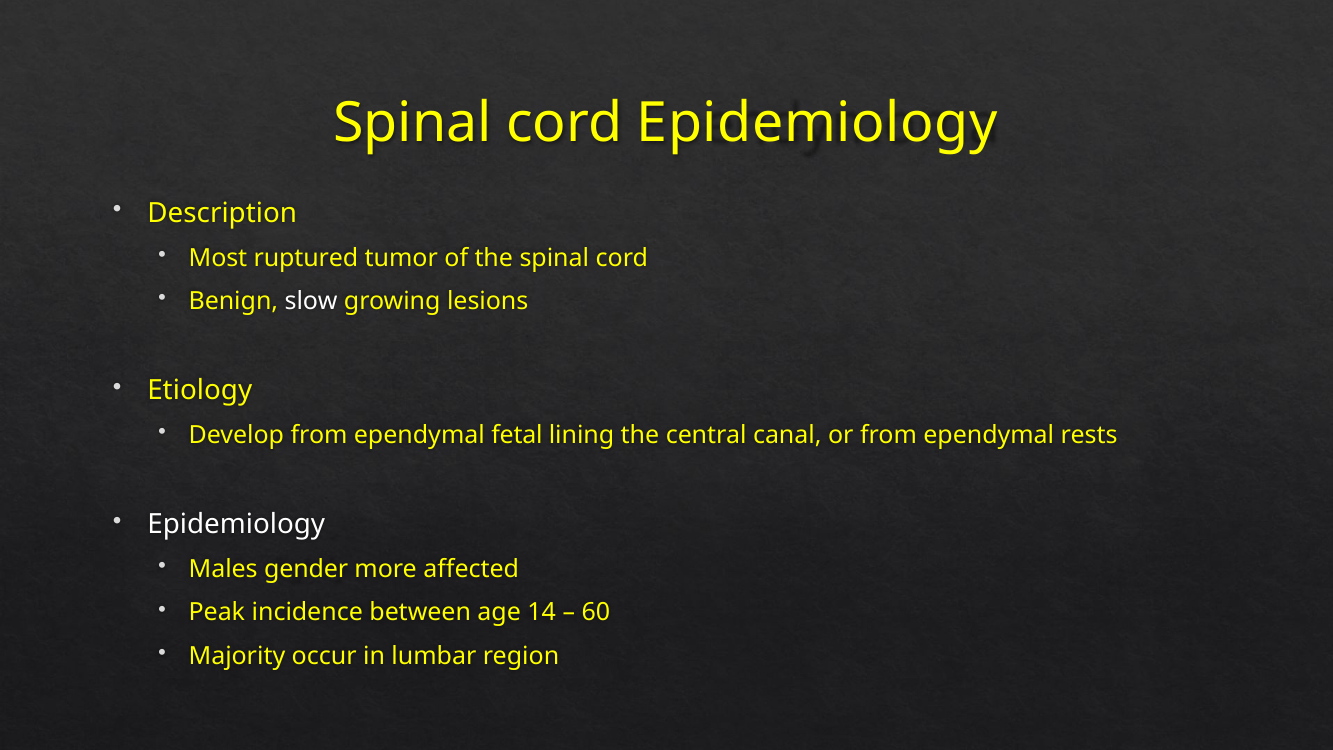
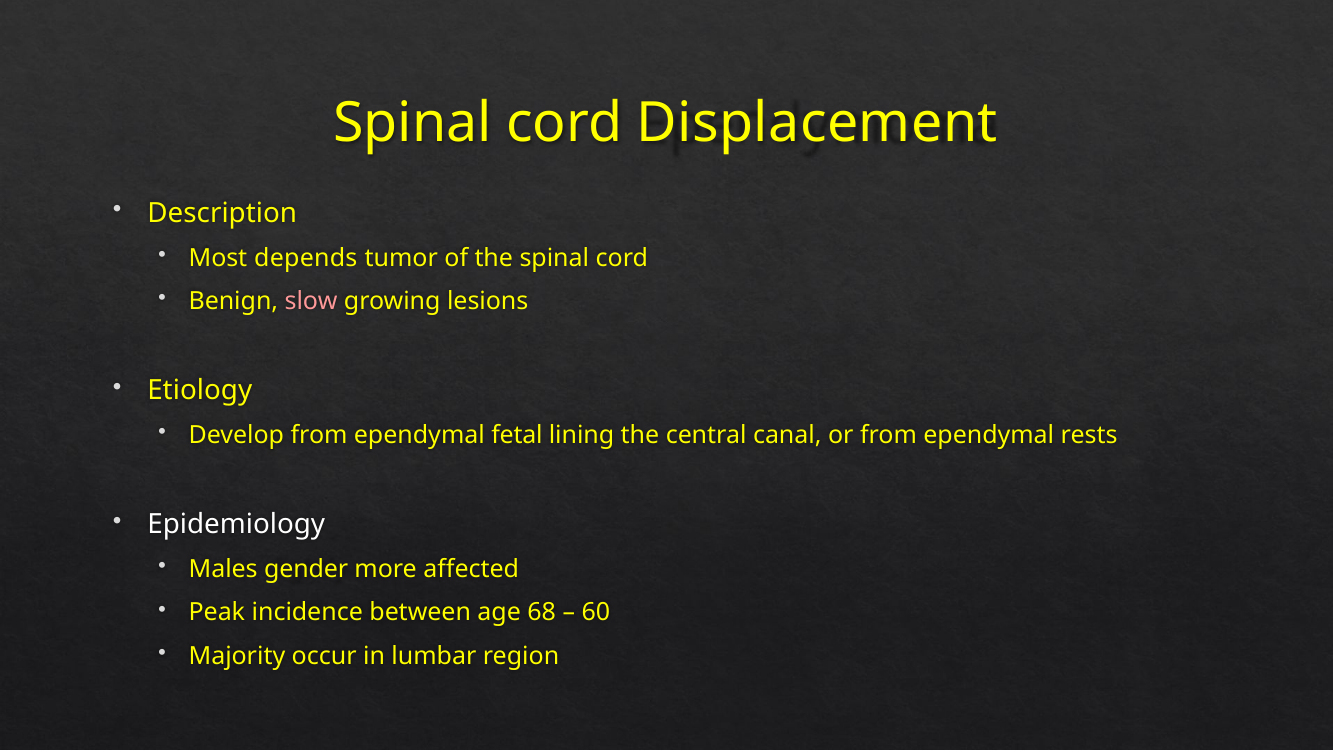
cord Epidemiology: Epidemiology -> Displacement (817, 124)
ruptured: ruptured -> depends (306, 258)
slow colour: white -> pink (311, 301)
14: 14 -> 68 (542, 612)
